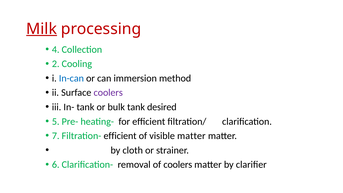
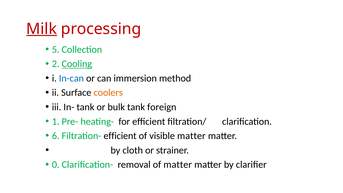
4: 4 -> 5 (56, 50)
Cooling underline: none -> present (77, 64)
coolers colour: purple -> orange (108, 93)
desired: desired -> foreign (162, 107)
5: 5 -> 1 (56, 121)
7: 7 -> 6 (56, 136)
6: 6 -> 0 (56, 165)
of coolers: coolers -> matter (178, 165)
